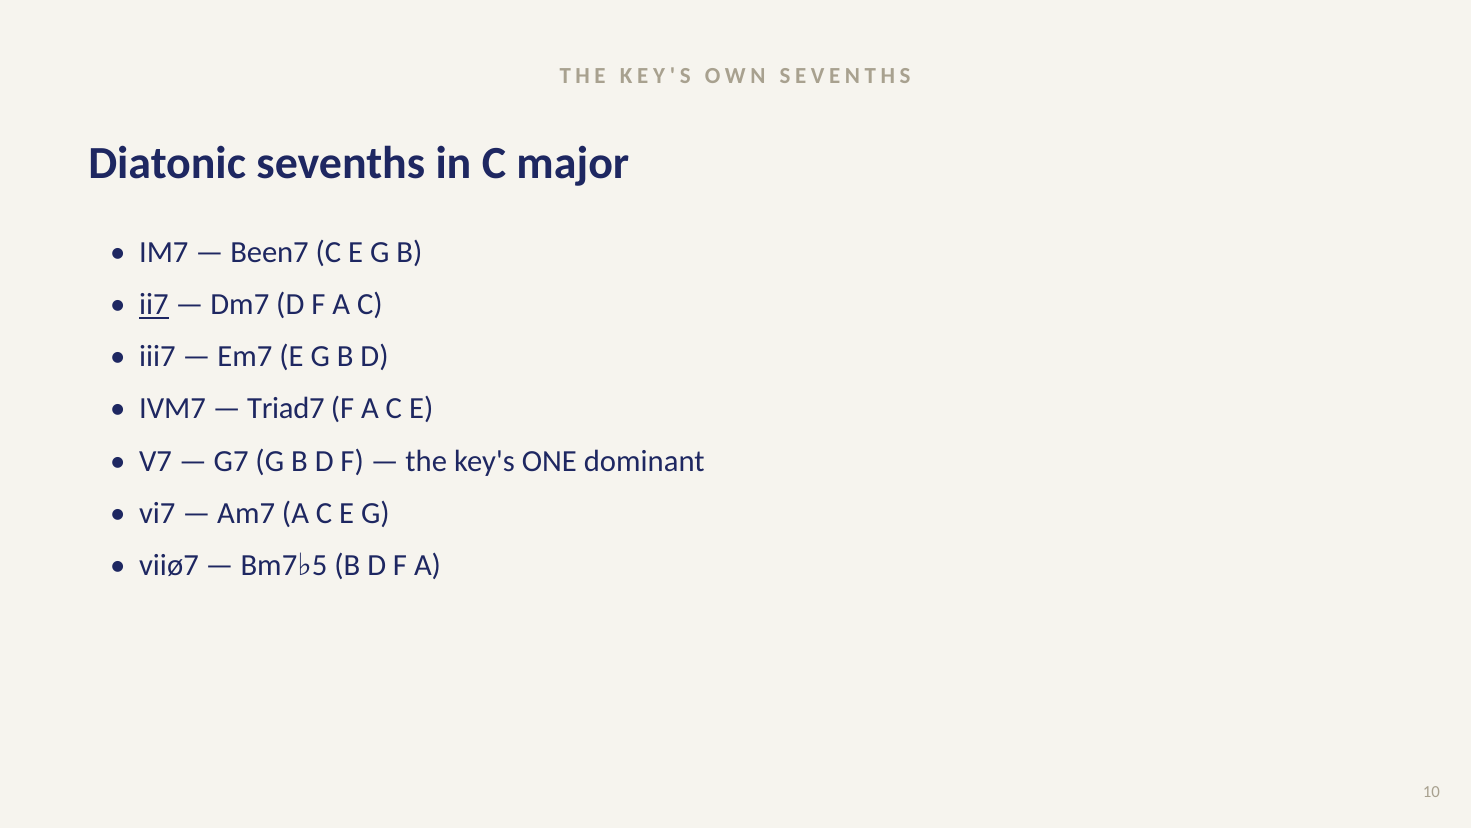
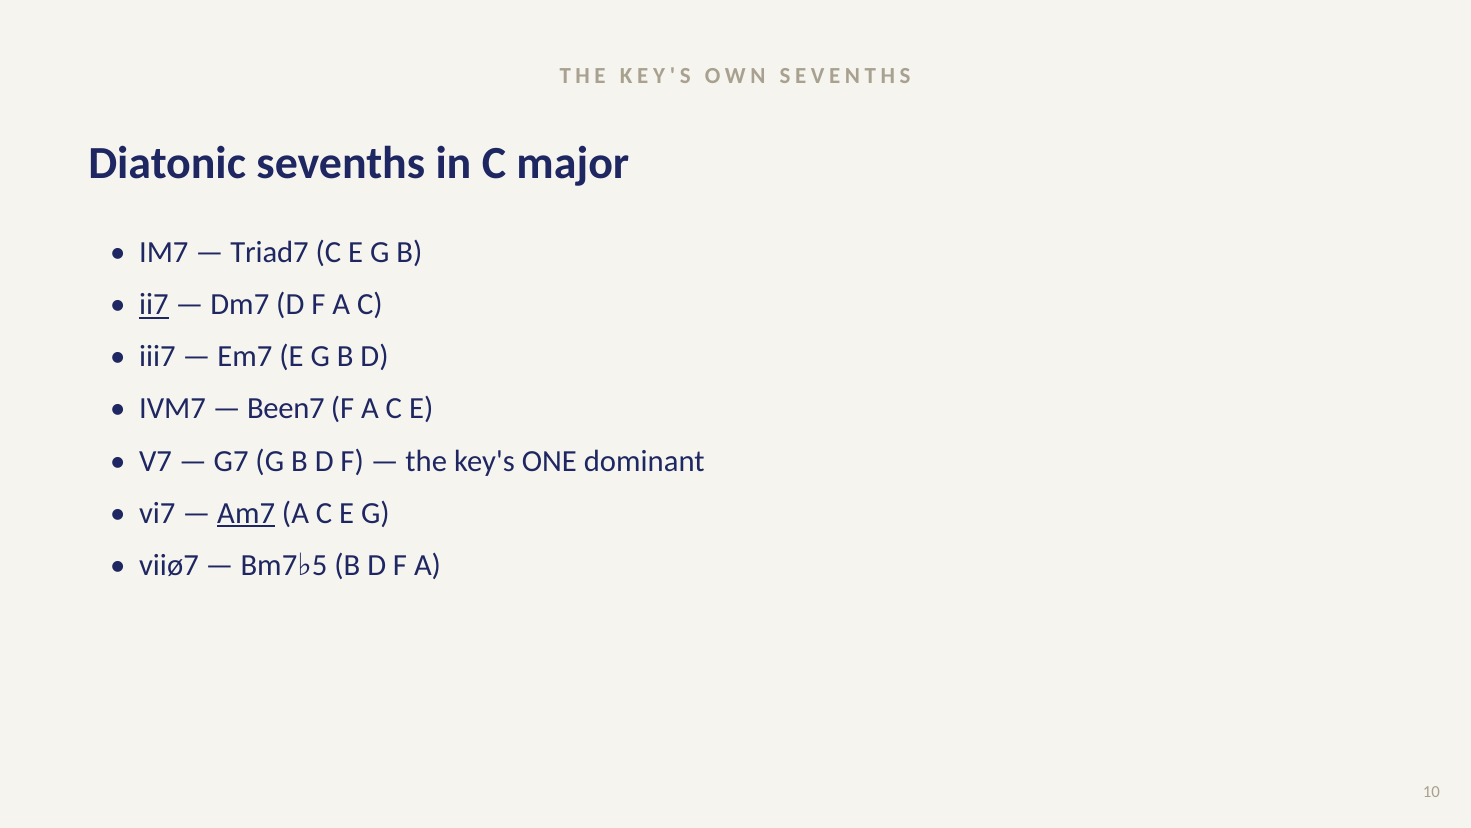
Been7: Been7 -> Triad7 (270, 252)
Triad7: Triad7 -> Been7 (286, 409)
Am7 underline: none -> present (246, 513)
